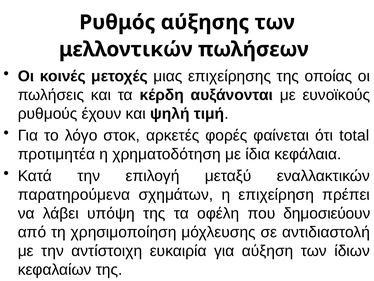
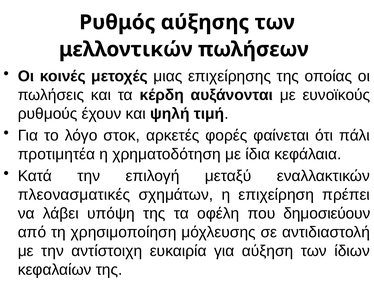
total: total -> πάλι (354, 135)
παρατηρούμενα: παρατηρούμενα -> πλεονασματικές (74, 194)
